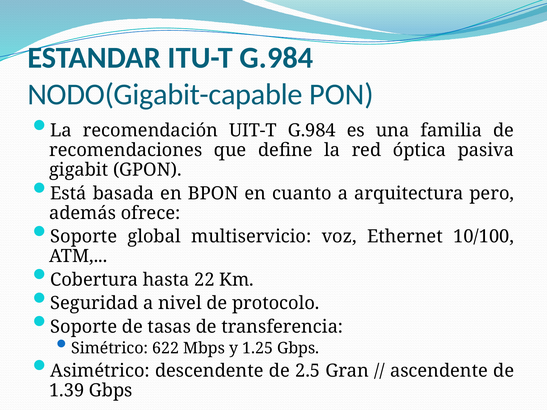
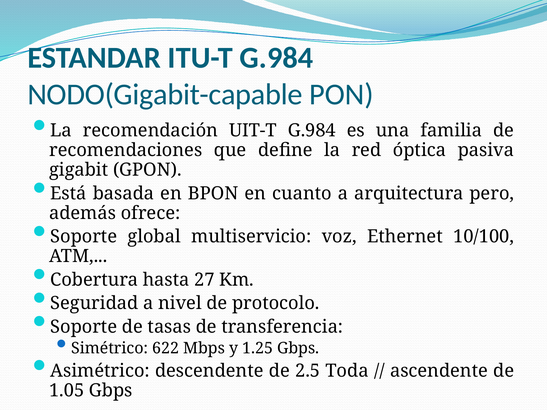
22: 22 -> 27 (204, 280)
Gran: Gran -> Toda (347, 371)
1.39: 1.39 -> 1.05 (67, 391)
